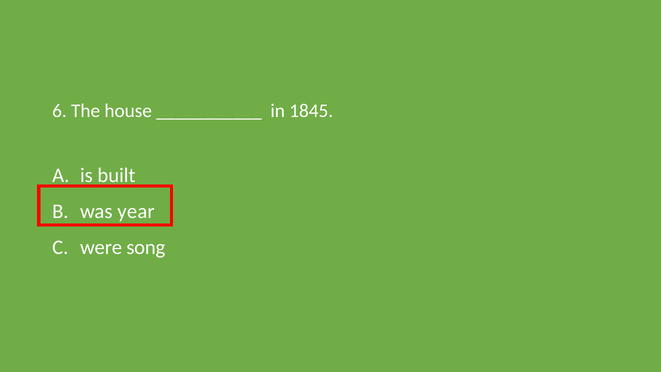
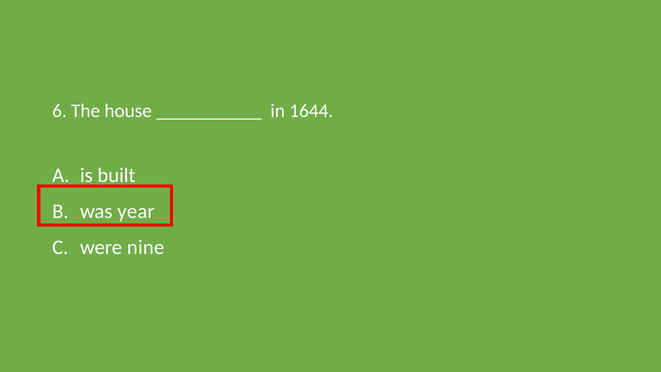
1845: 1845 -> 1644 (311, 111)
song: song -> nine (146, 247)
